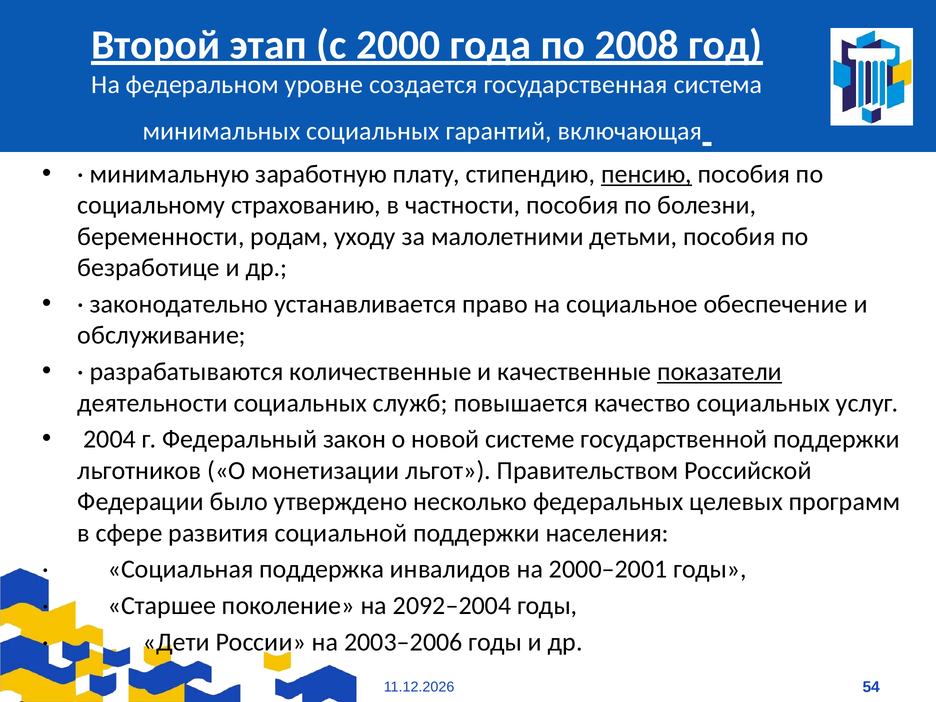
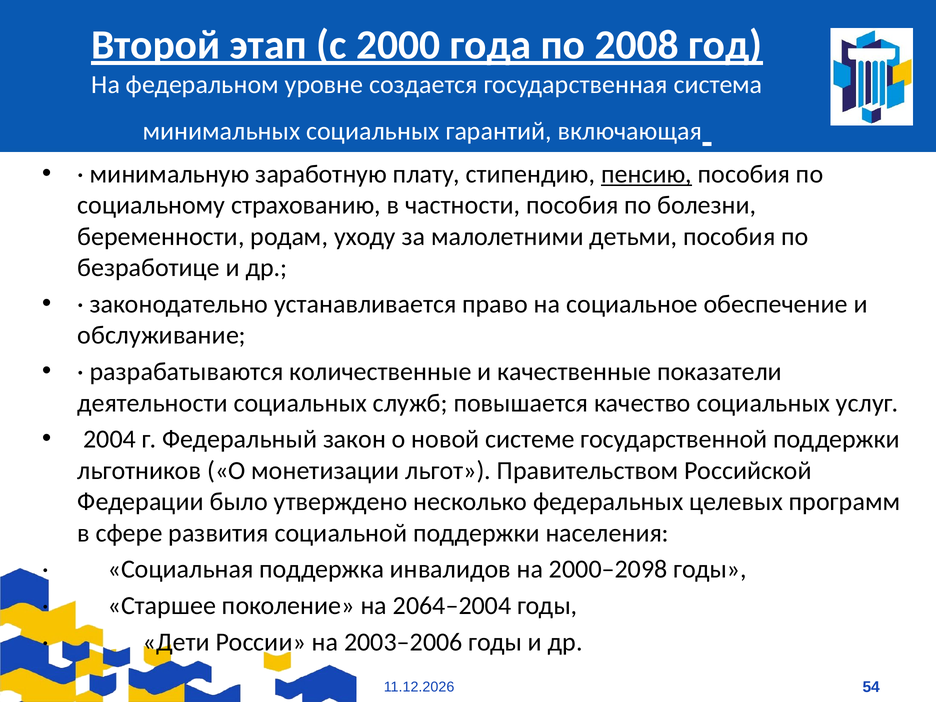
показатели underline: present -> none (720, 372)
2000–2001: 2000–2001 -> 2000–2098 (608, 569)
2092–2004: 2092–2004 -> 2064–2004 (452, 606)
